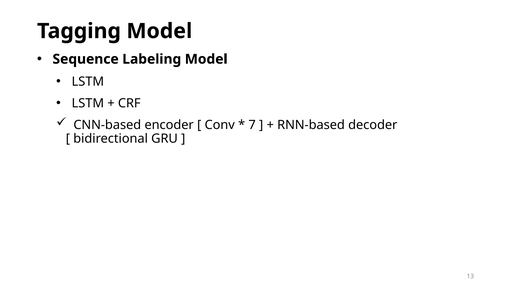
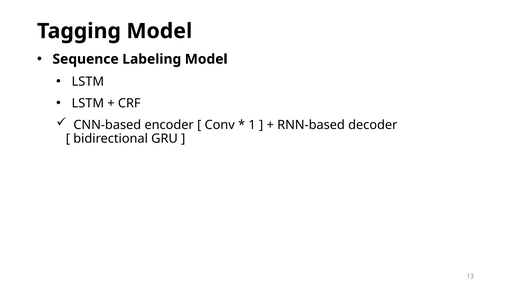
7: 7 -> 1 (252, 125)
